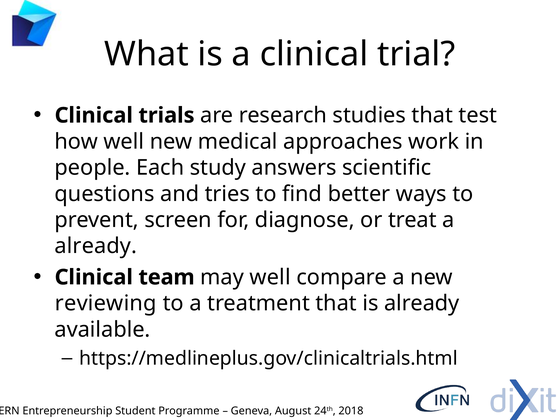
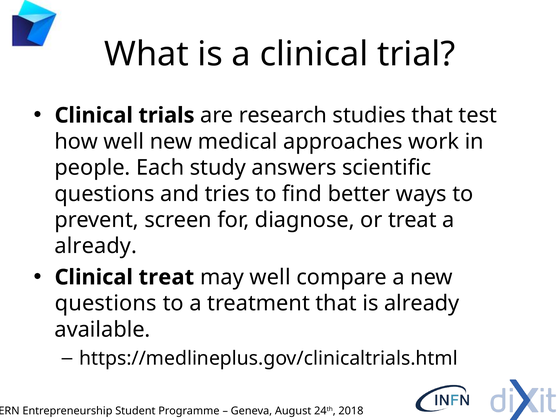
Clinical team: team -> treat (166, 277)
reviewing: reviewing -> questions (106, 303)
